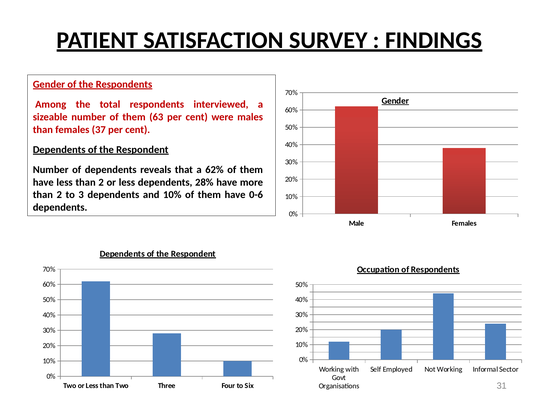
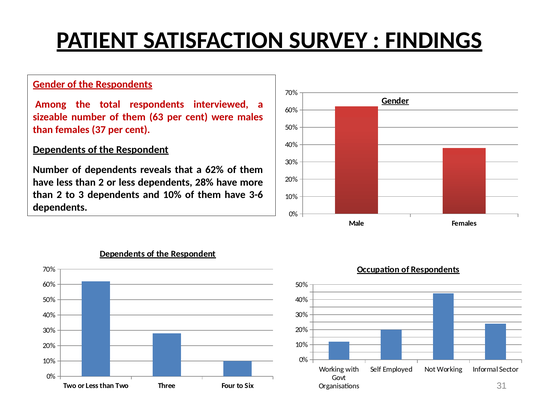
0-6: 0-6 -> 3-6 (256, 195)
